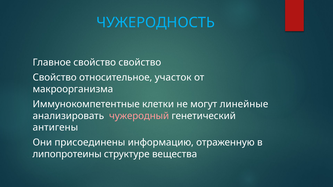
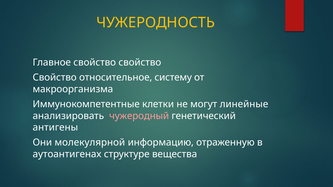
ЧУЖЕРОДНОСТЬ colour: light blue -> yellow (156, 23)
участок: участок -> систему (173, 78)
присоединены: присоединены -> молекулярной (90, 143)
липопротеины: липопротеины -> аутоантигенах (67, 154)
